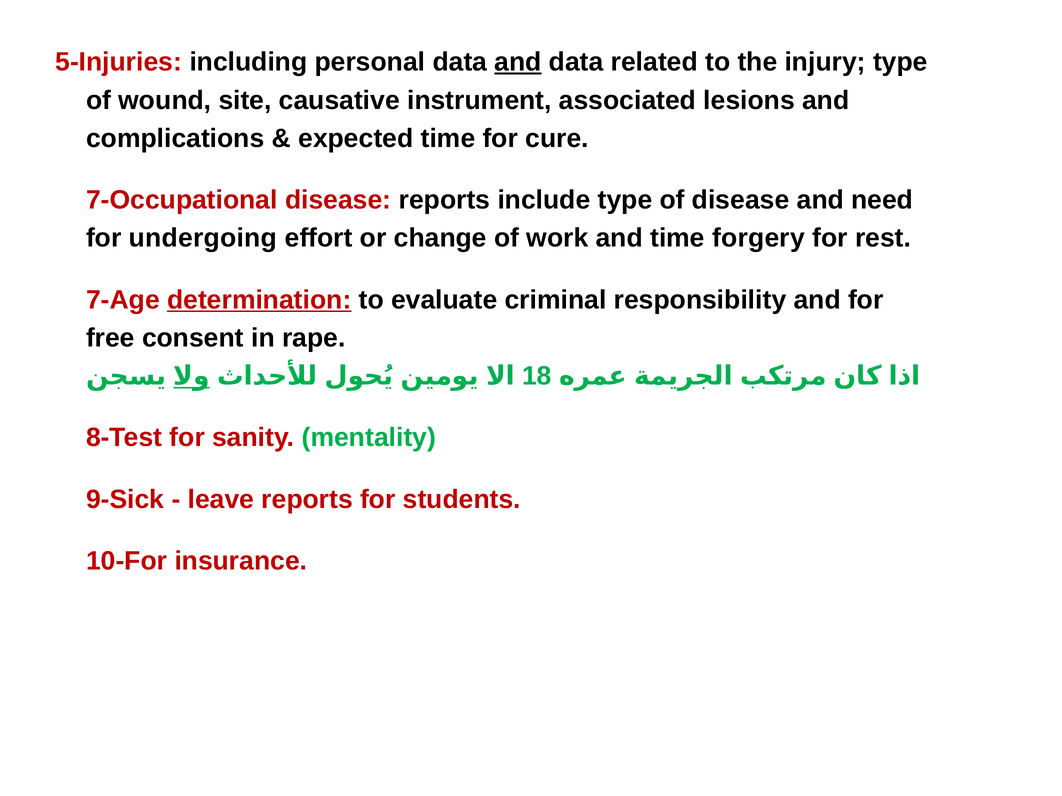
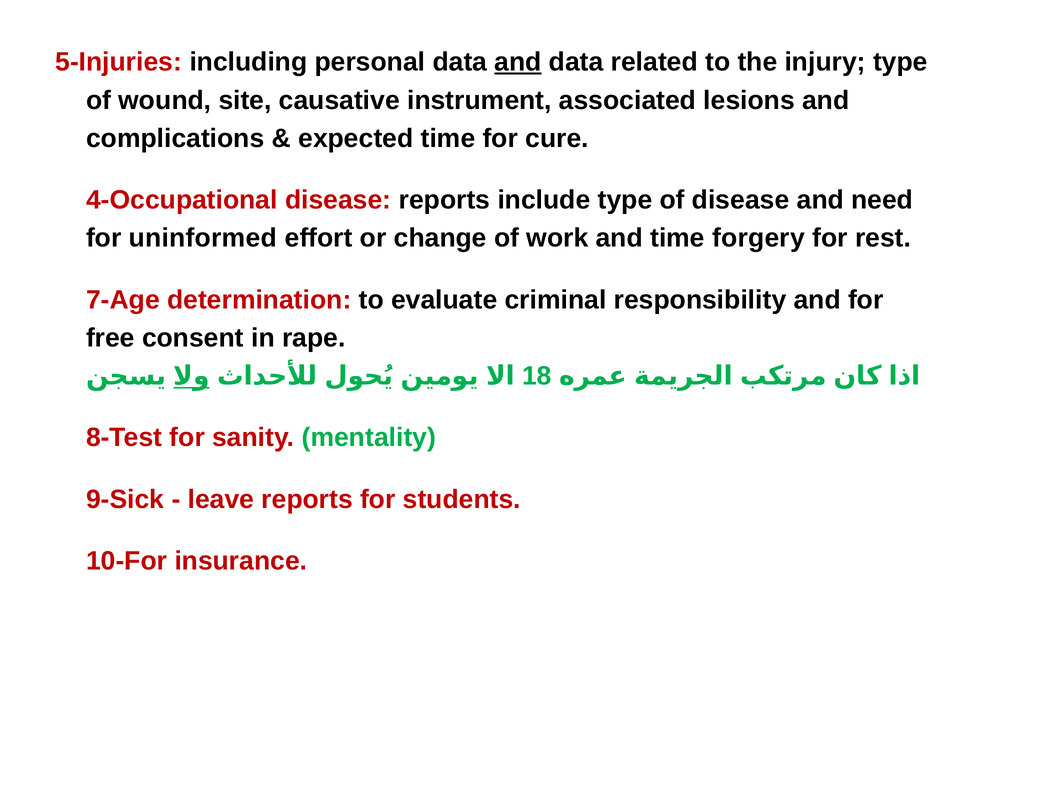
7-Occupational: 7-Occupational -> 4-Occupational (182, 200)
undergoing: undergoing -> uninformed (203, 238)
determination underline: present -> none (259, 300)
